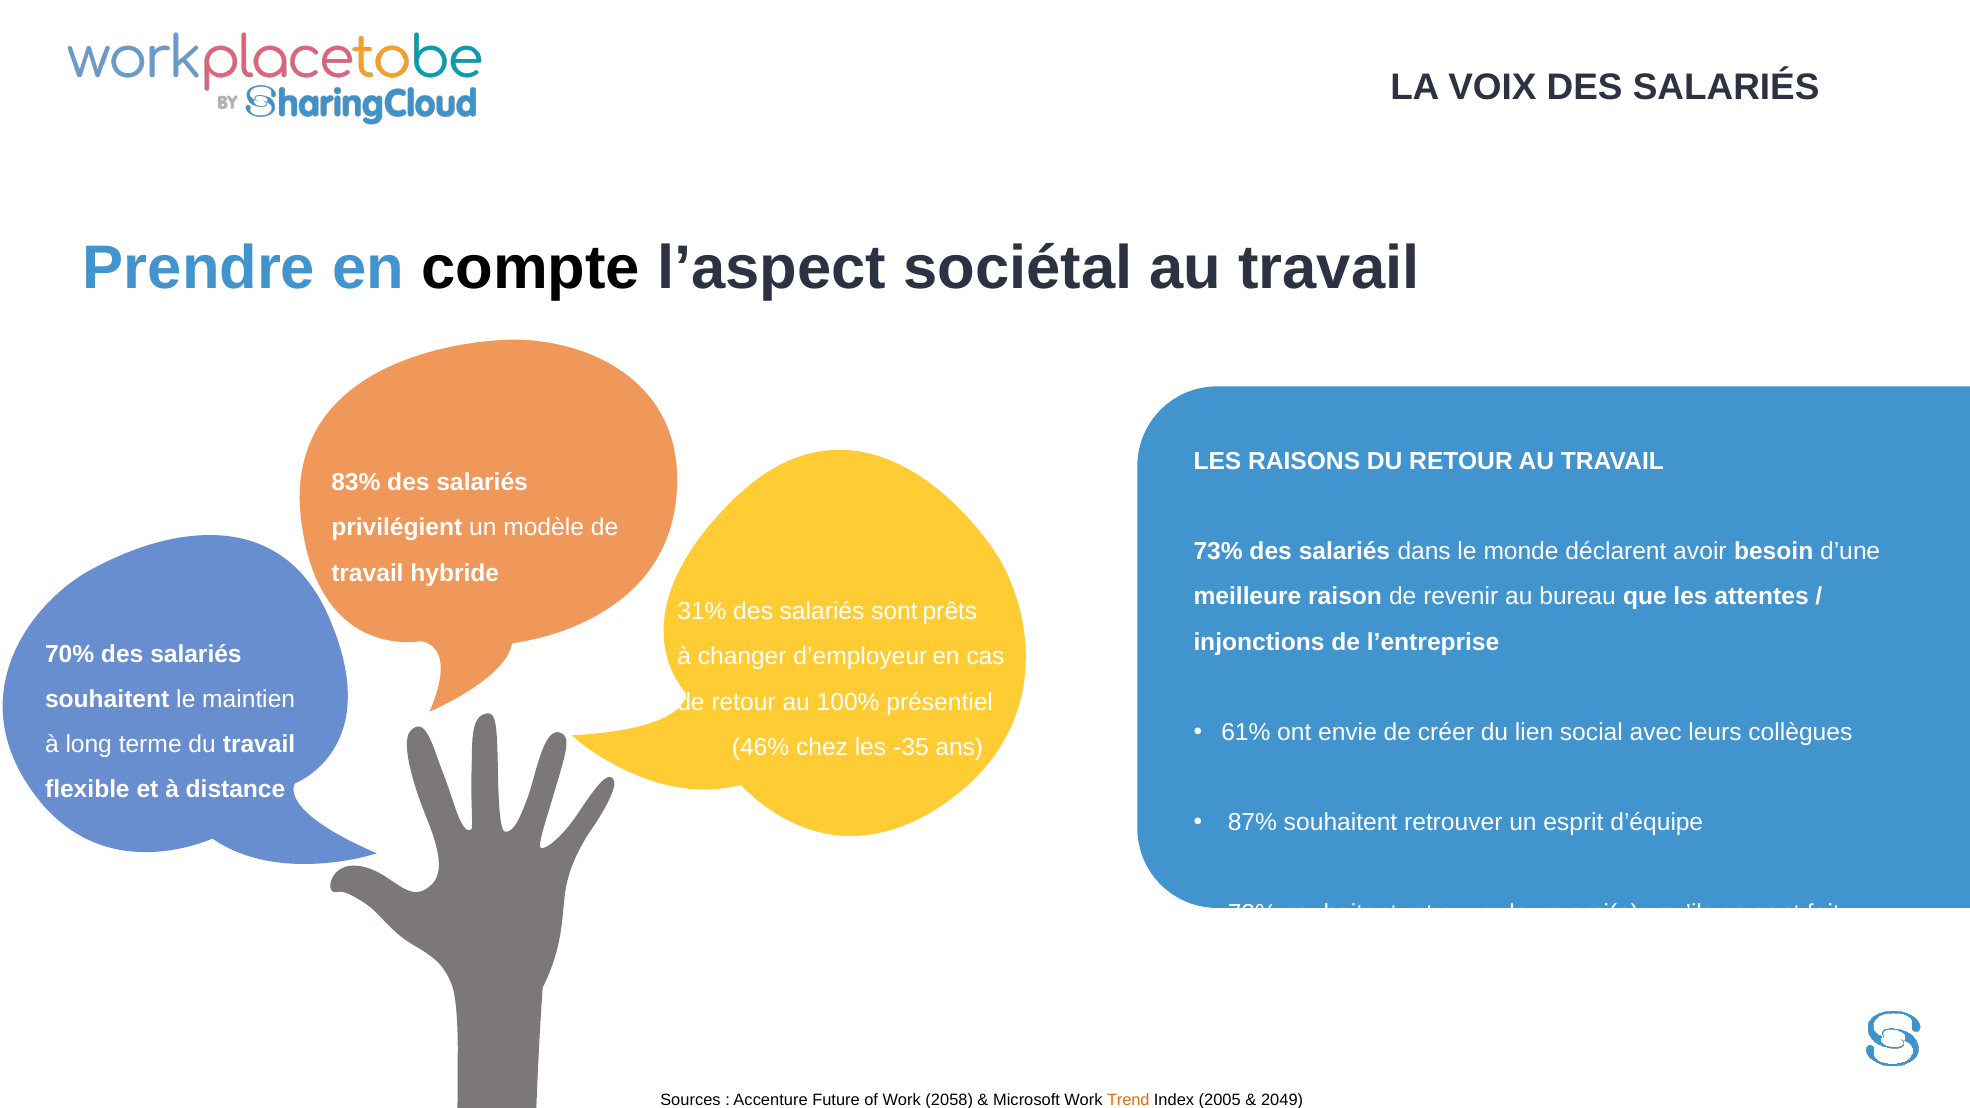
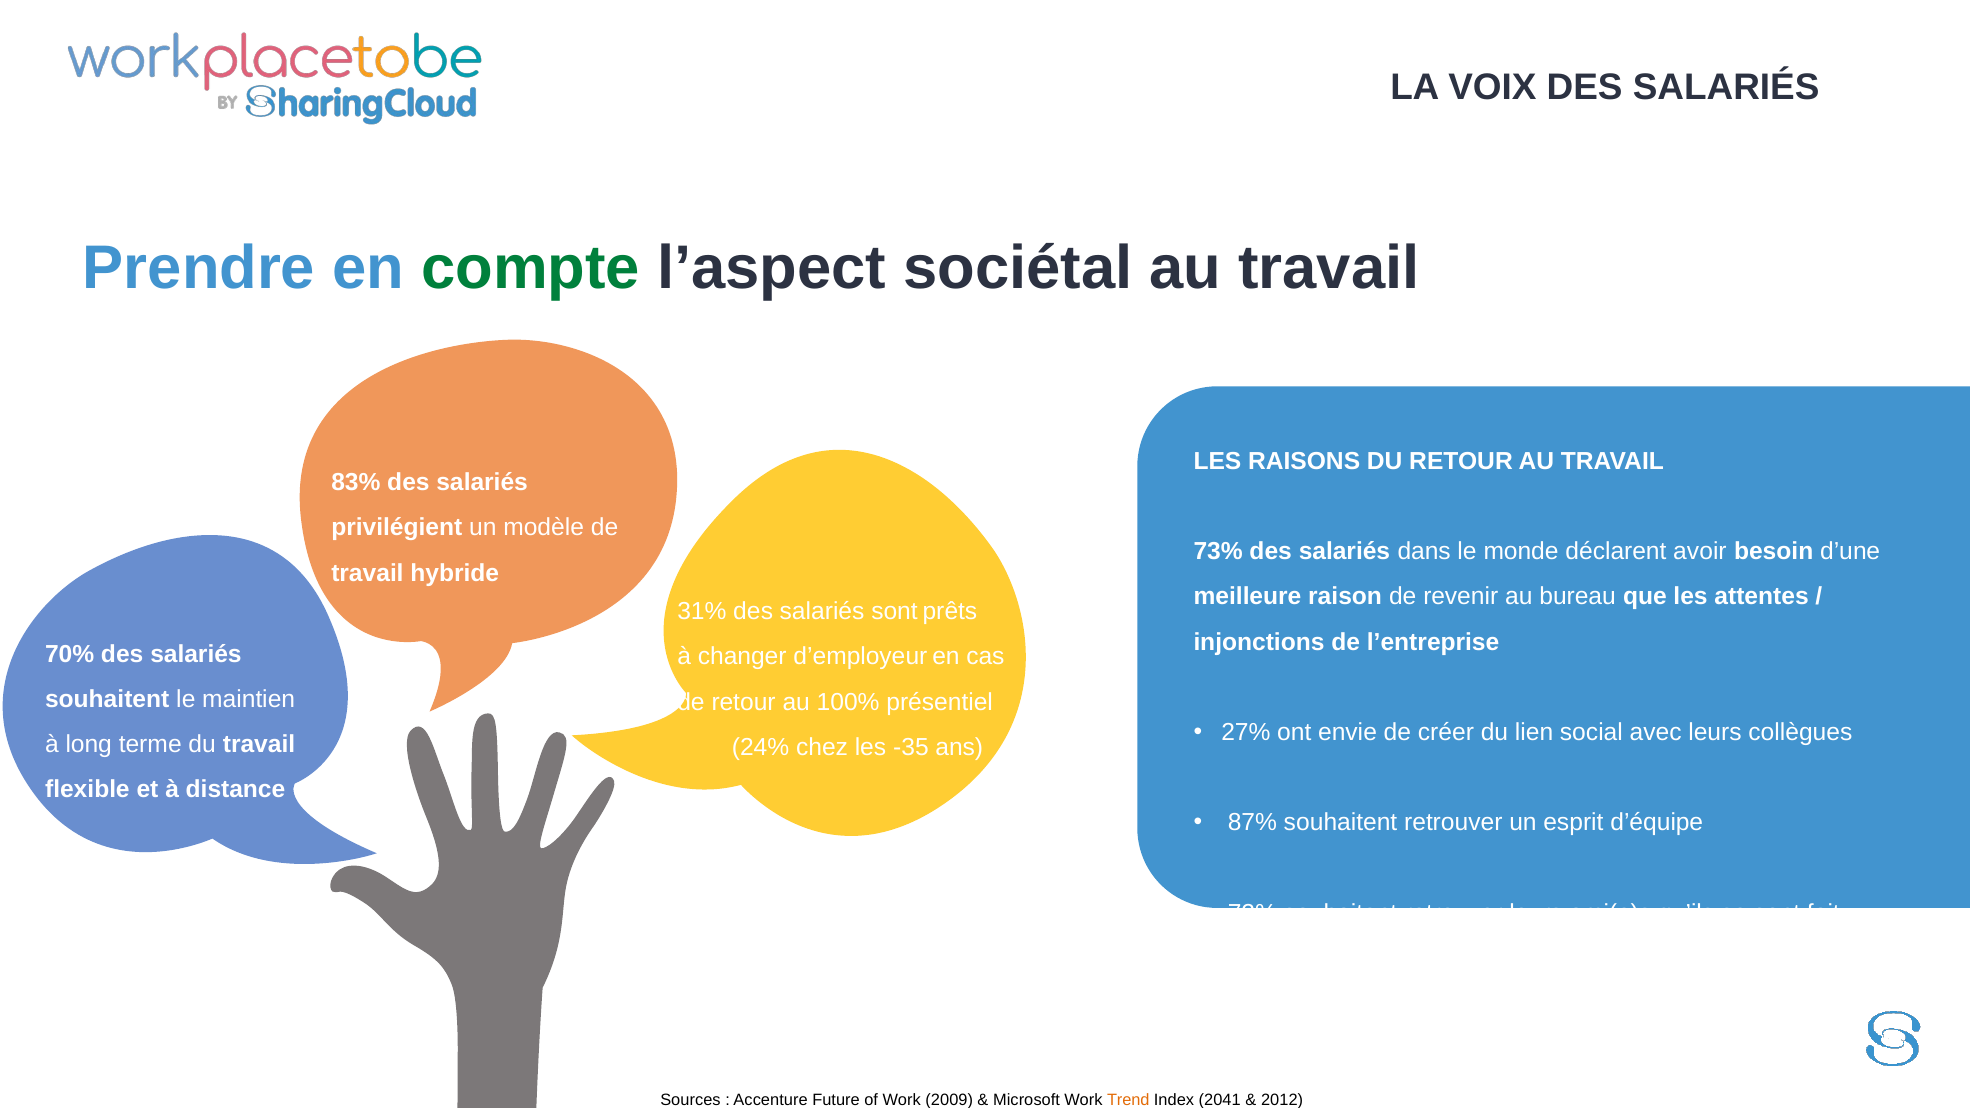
compte colour: black -> green (531, 269)
61%: 61% -> 27% (1246, 732)
46%: 46% -> 24% (761, 747)
2058: 2058 -> 2009 (949, 1100)
2005: 2005 -> 2041 (1220, 1100)
2049: 2049 -> 2012 (1282, 1100)
